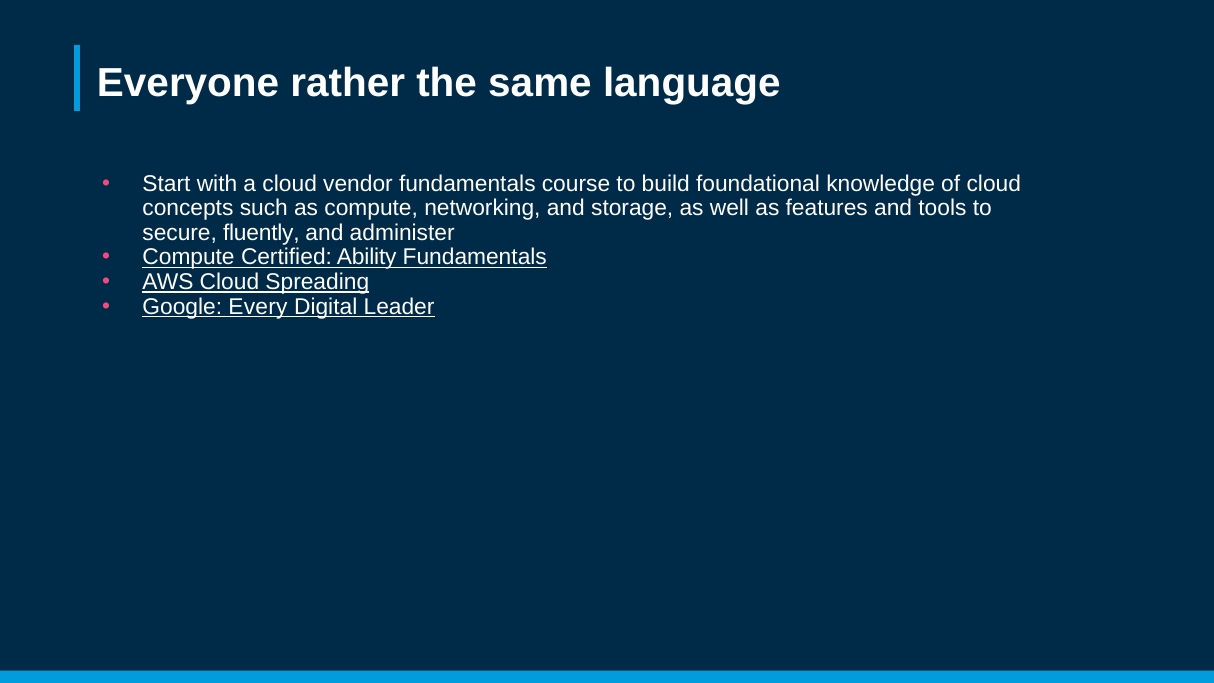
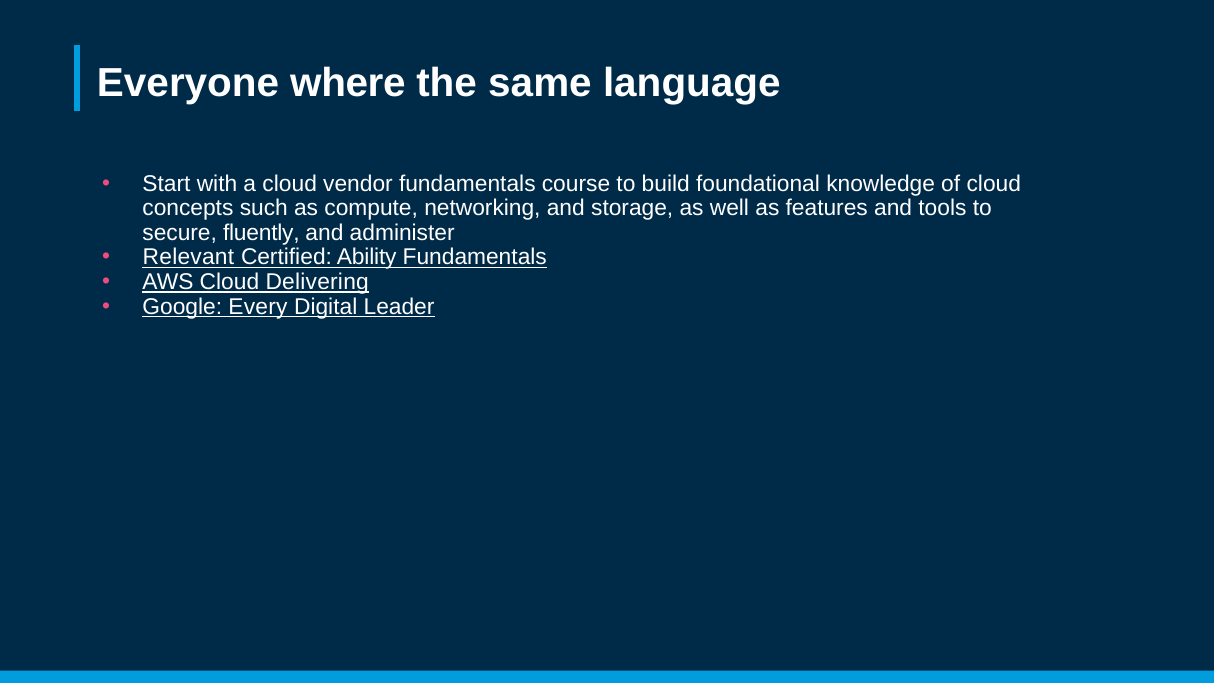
rather: rather -> where (348, 83)
Compute: Compute -> Relevant (188, 257)
Spreading: Spreading -> Delivering (317, 282)
